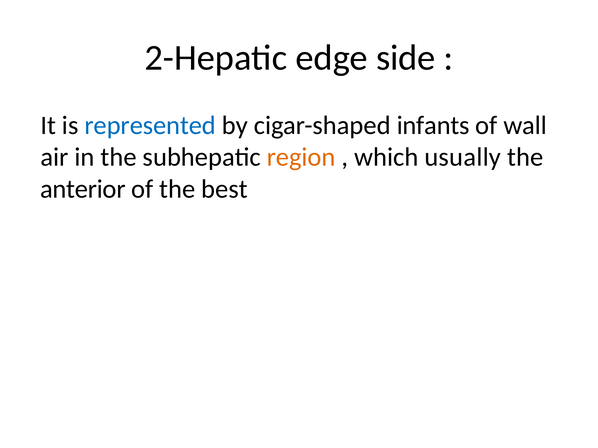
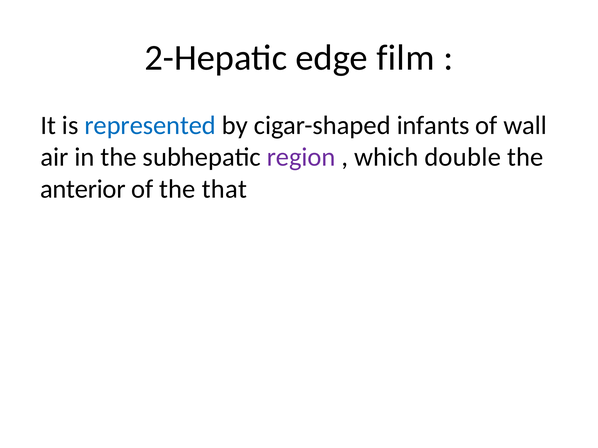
side: side -> film (405, 58)
region colour: orange -> purple (301, 157)
usually: usually -> double (463, 157)
best: best -> that (224, 189)
